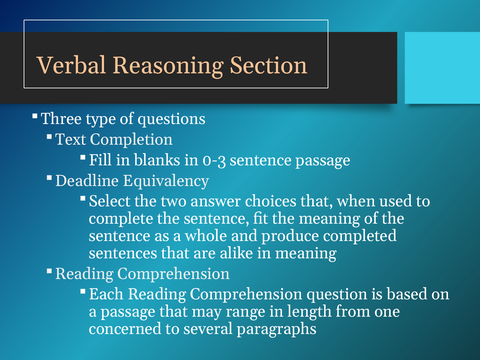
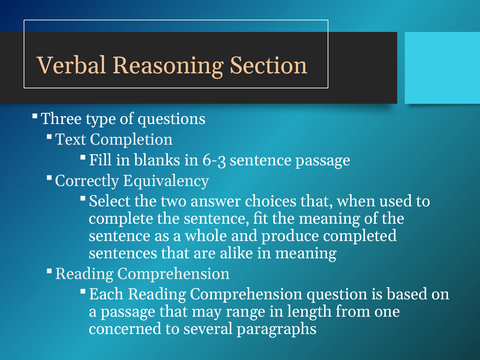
0-3: 0-3 -> 6-3 (214, 160)
Deadline: Deadline -> Correctly (87, 181)
